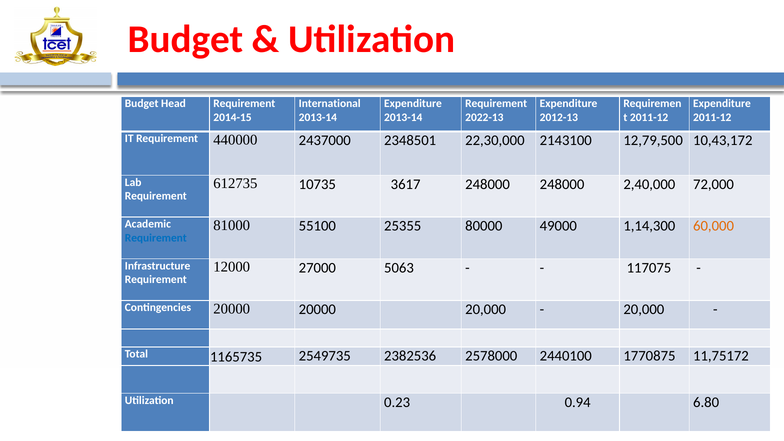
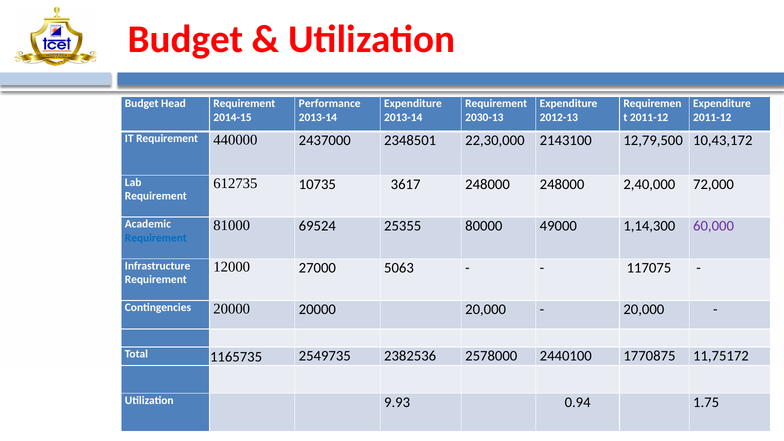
International: International -> Performance (330, 104)
2022-13: 2022-13 -> 2030-13 (484, 117)
55100: 55100 -> 69524 (317, 226)
60,000 colour: orange -> purple (714, 226)
0.23: 0.23 -> 9.93 (397, 402)
6.80: 6.80 -> 1.75 (706, 402)
